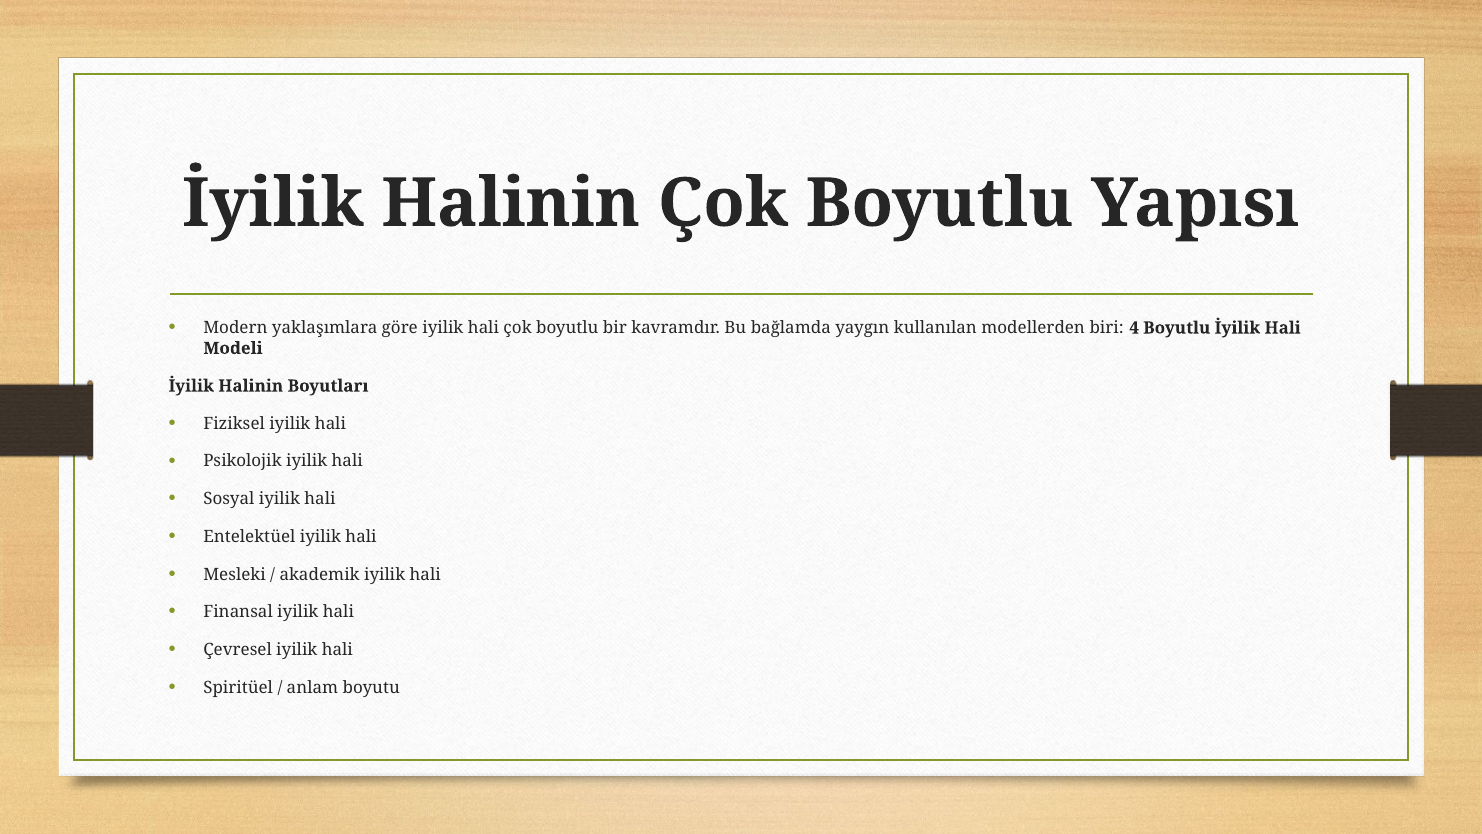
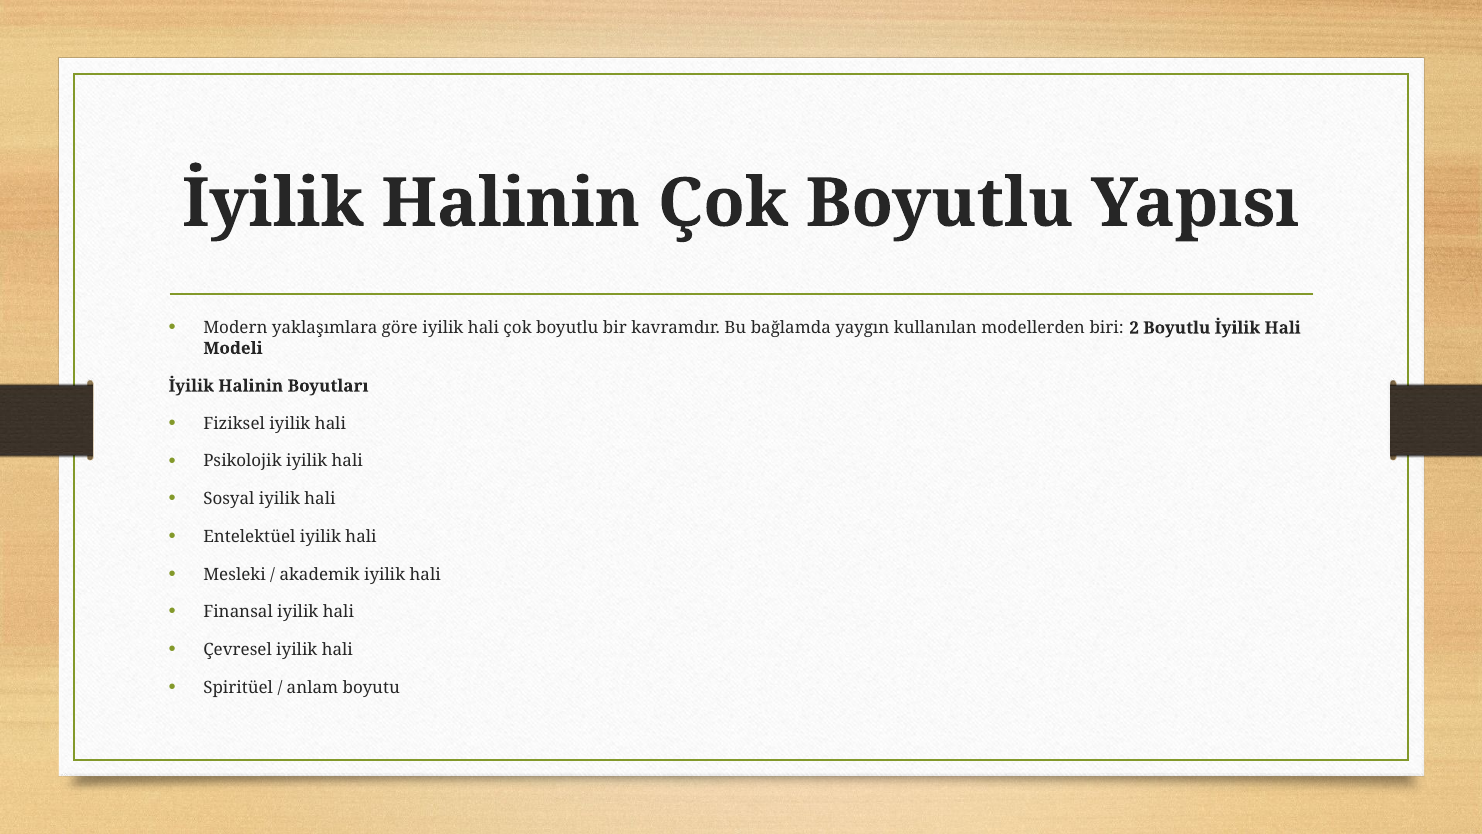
4: 4 -> 2 (1134, 328)
